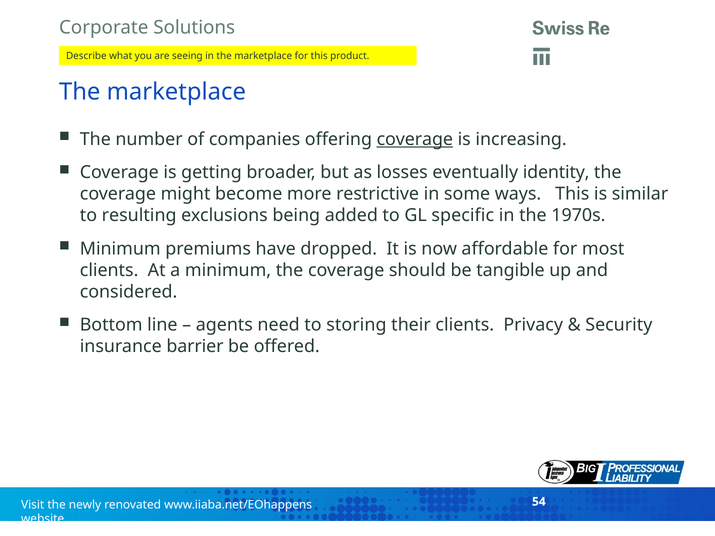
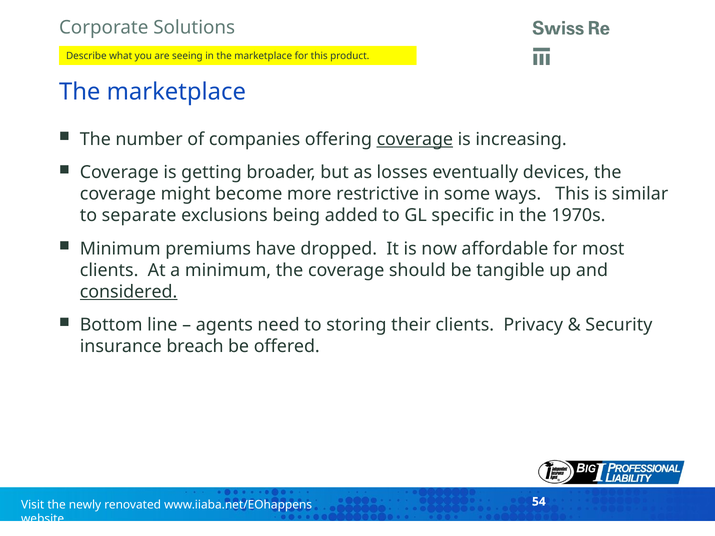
identity: identity -> devices (556, 173)
resulting: resulting -> separate (139, 216)
considered underline: none -> present (129, 292)
barrier: barrier -> breach (195, 347)
